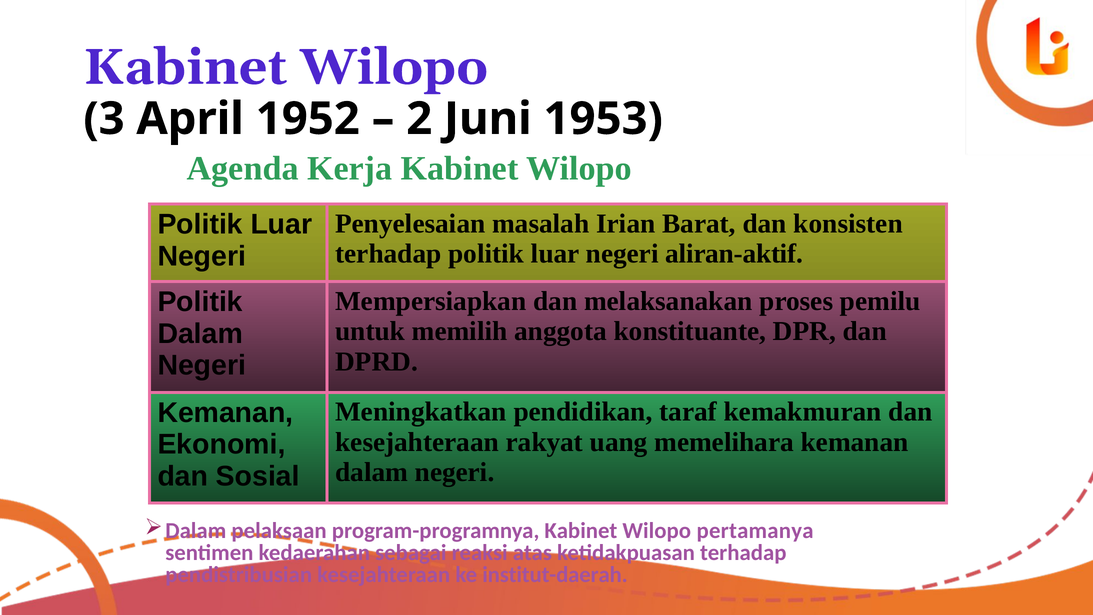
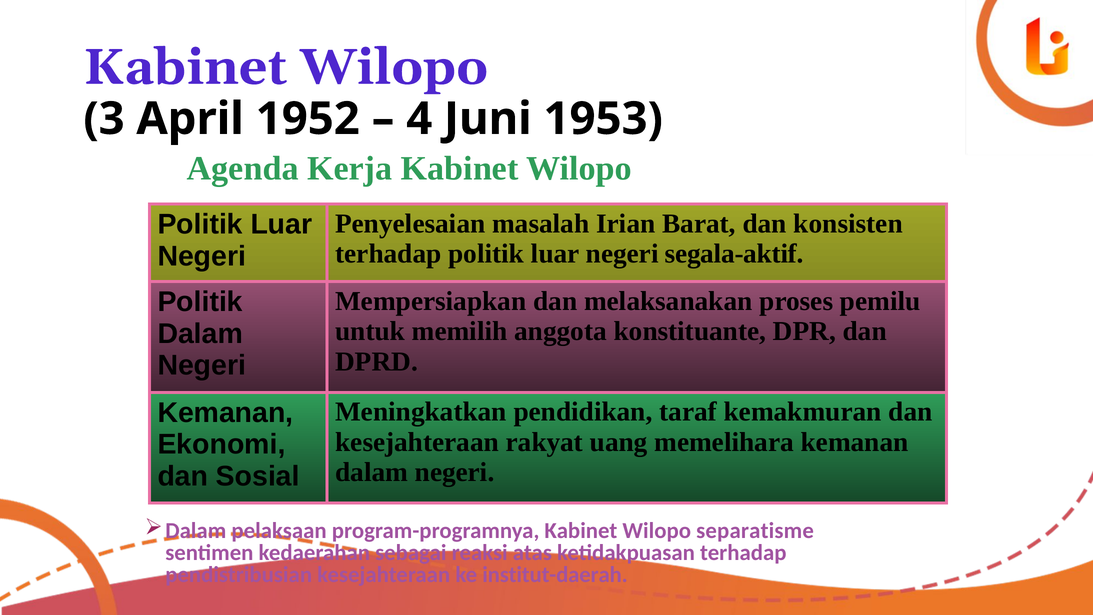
2: 2 -> 4 (419, 119)
aliran-aktif: aliran-aktif -> segala-aktif (734, 254)
pertamanya: pertamanya -> separatisme (755, 531)
